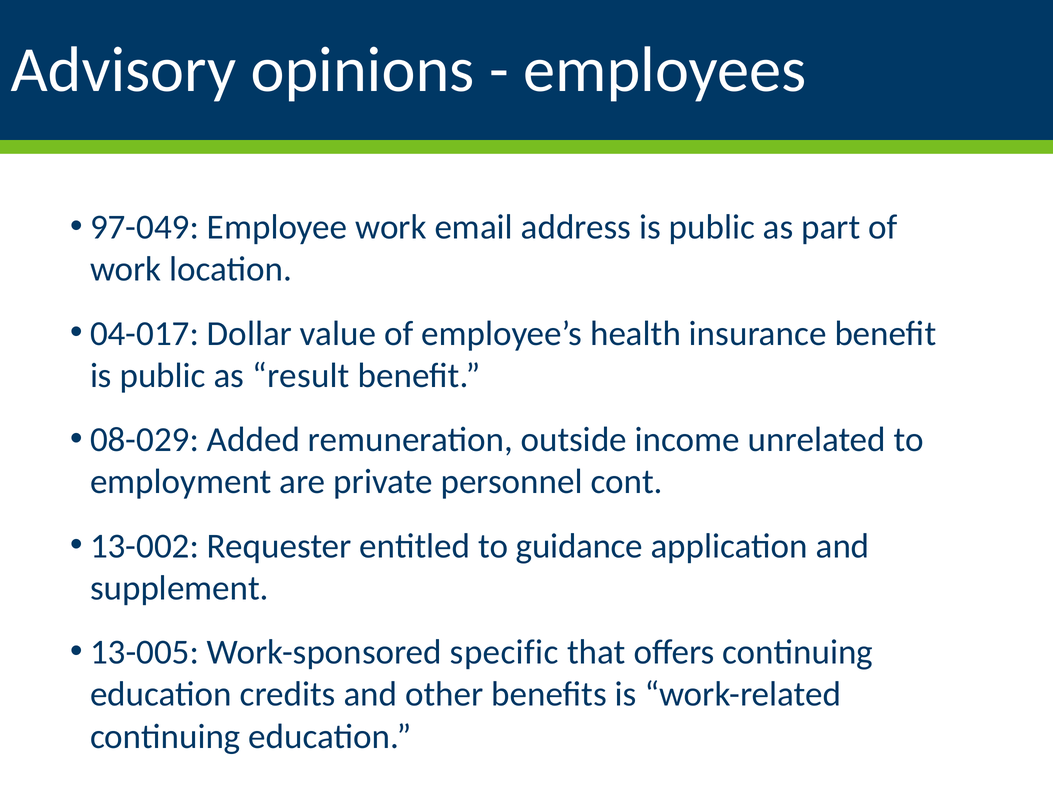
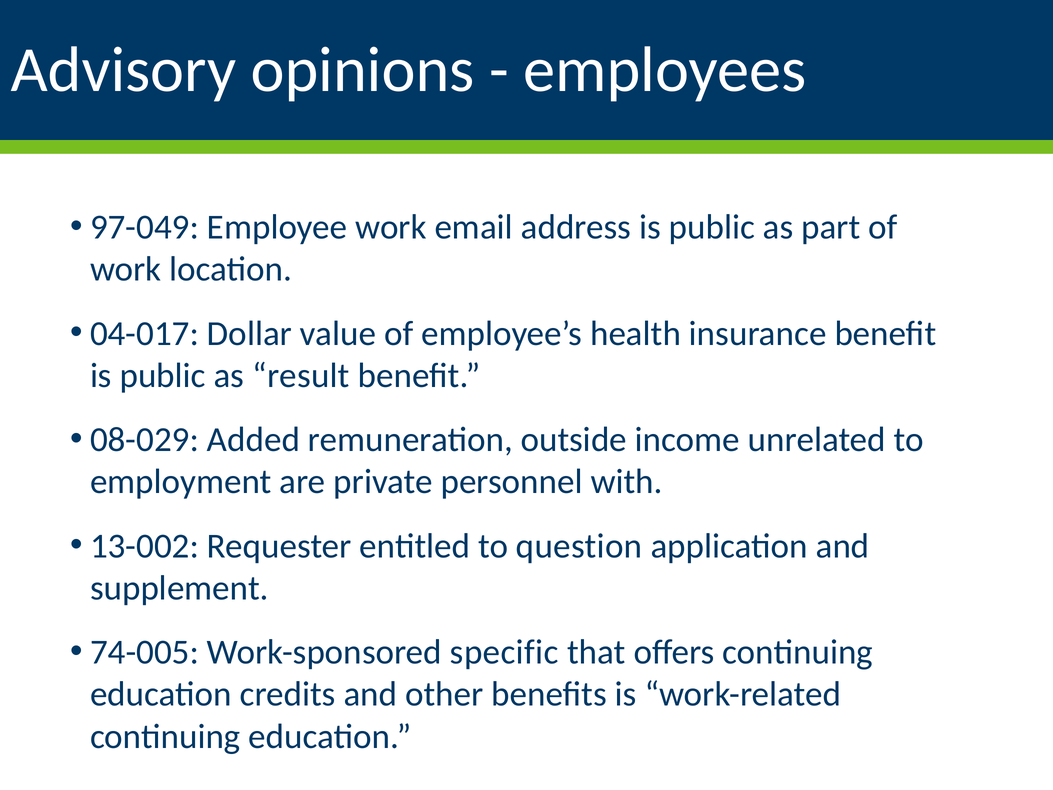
cont: cont -> with (627, 482)
guidance: guidance -> question (579, 546)
13-005: 13-005 -> 74-005 (145, 652)
